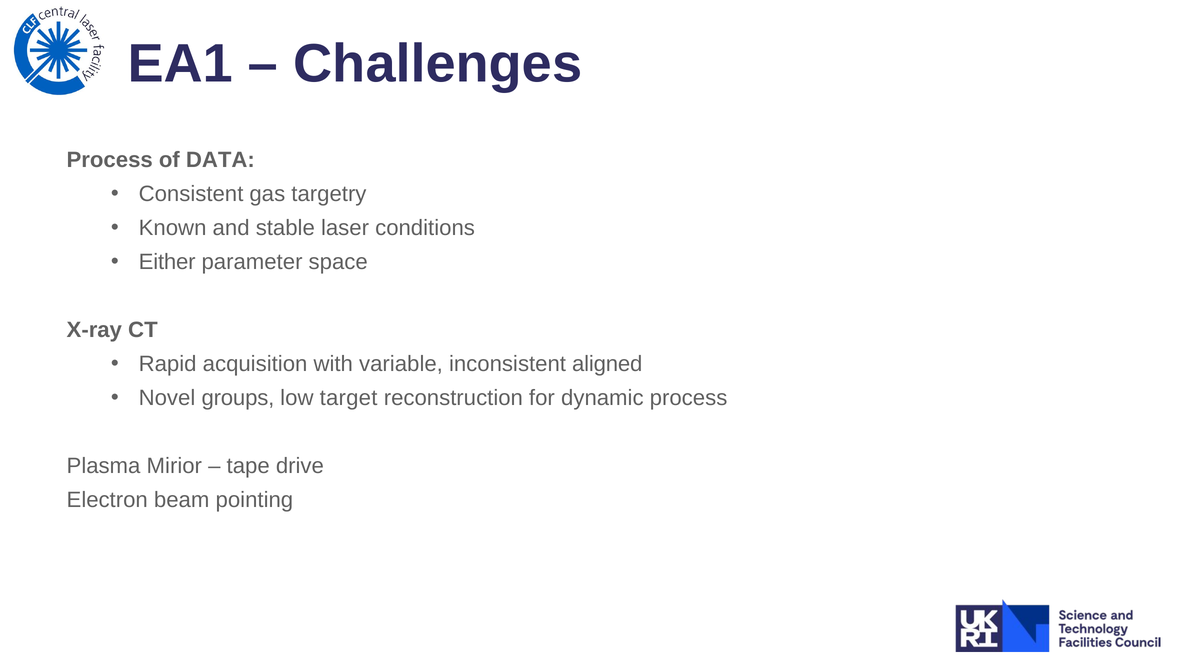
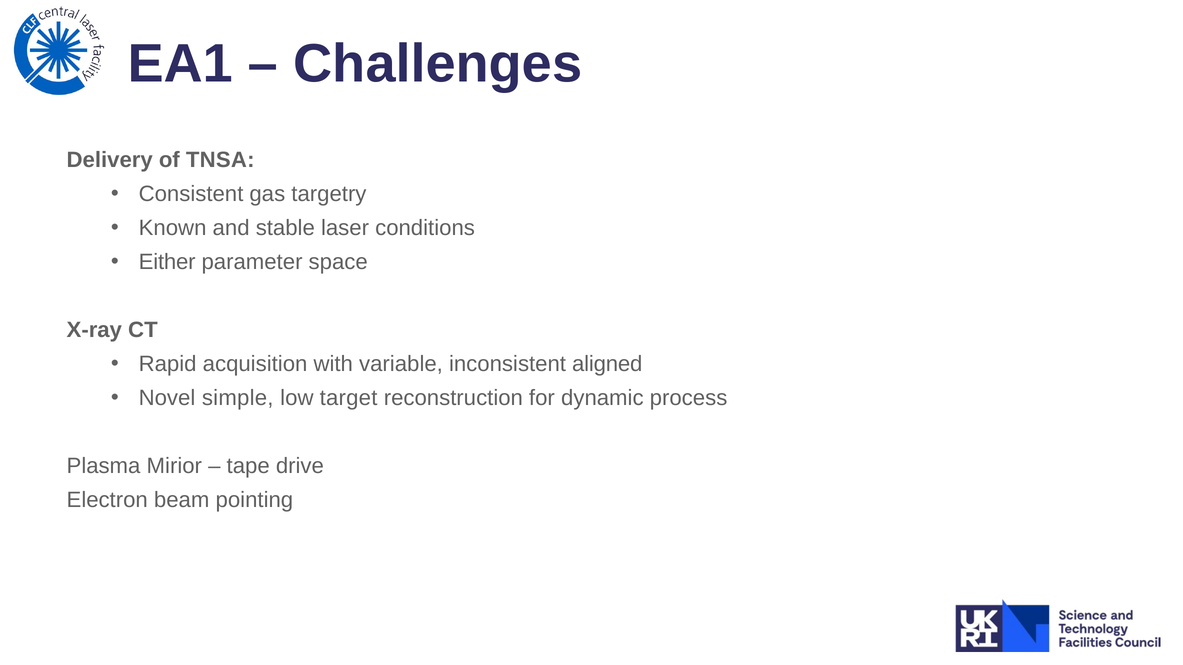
Process: Process -> Delivery (110, 160)
DATA: DATA -> TNSA (220, 160)
groups: groups -> simple (238, 398)
